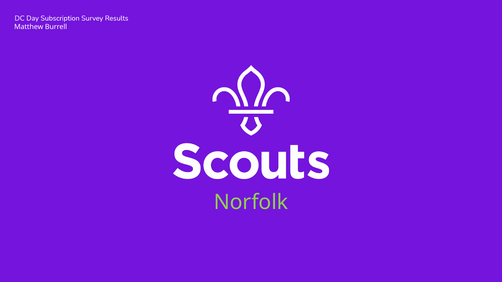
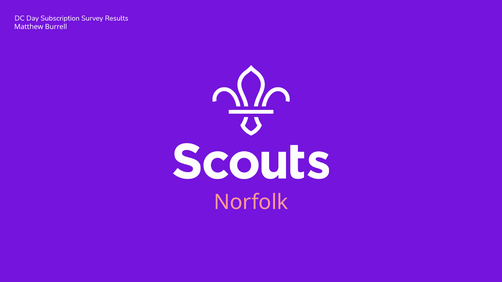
Norfolk colour: light green -> pink (251, 202)
